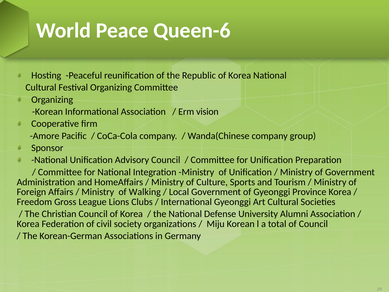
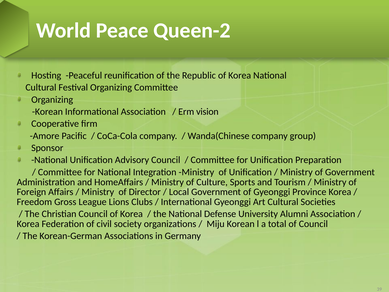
Queen-6: Queen-6 -> Queen-2 (192, 30)
Walking: Walking -> Director (145, 192)
